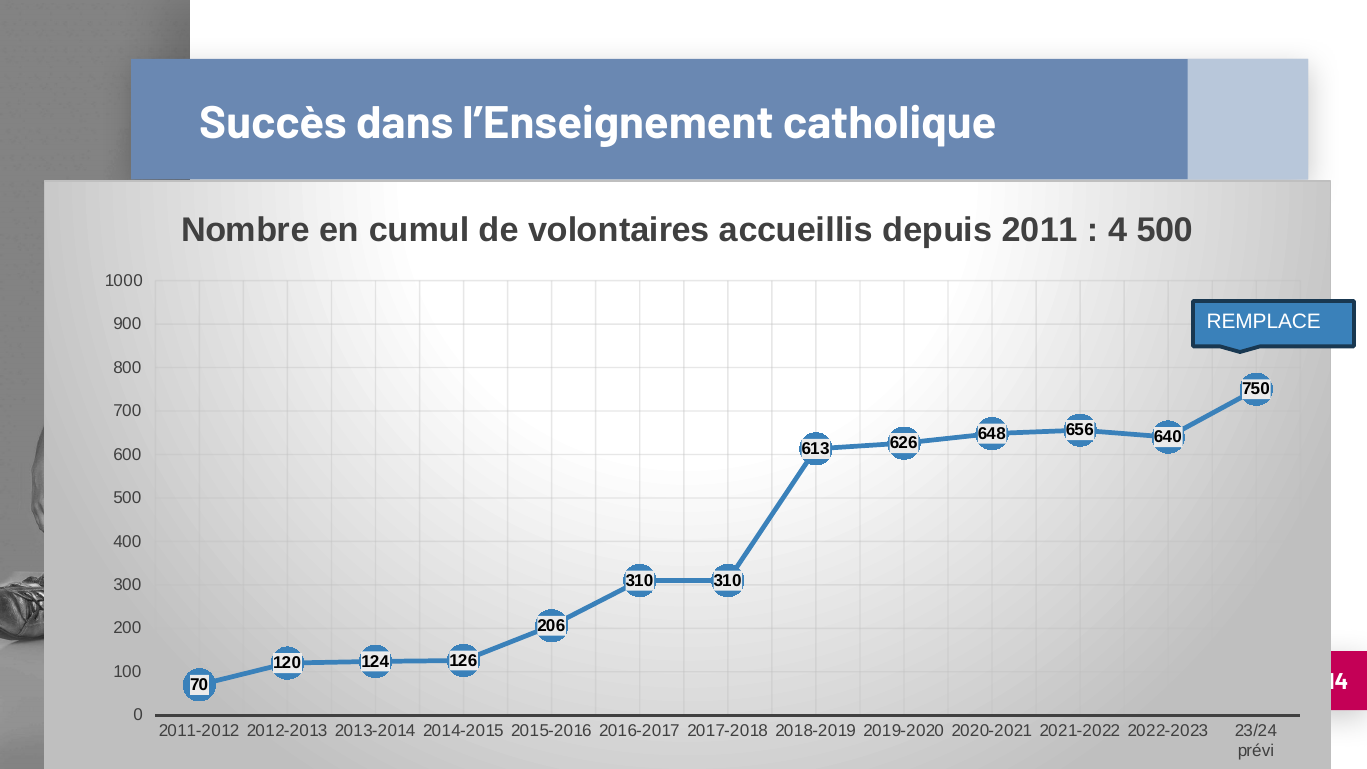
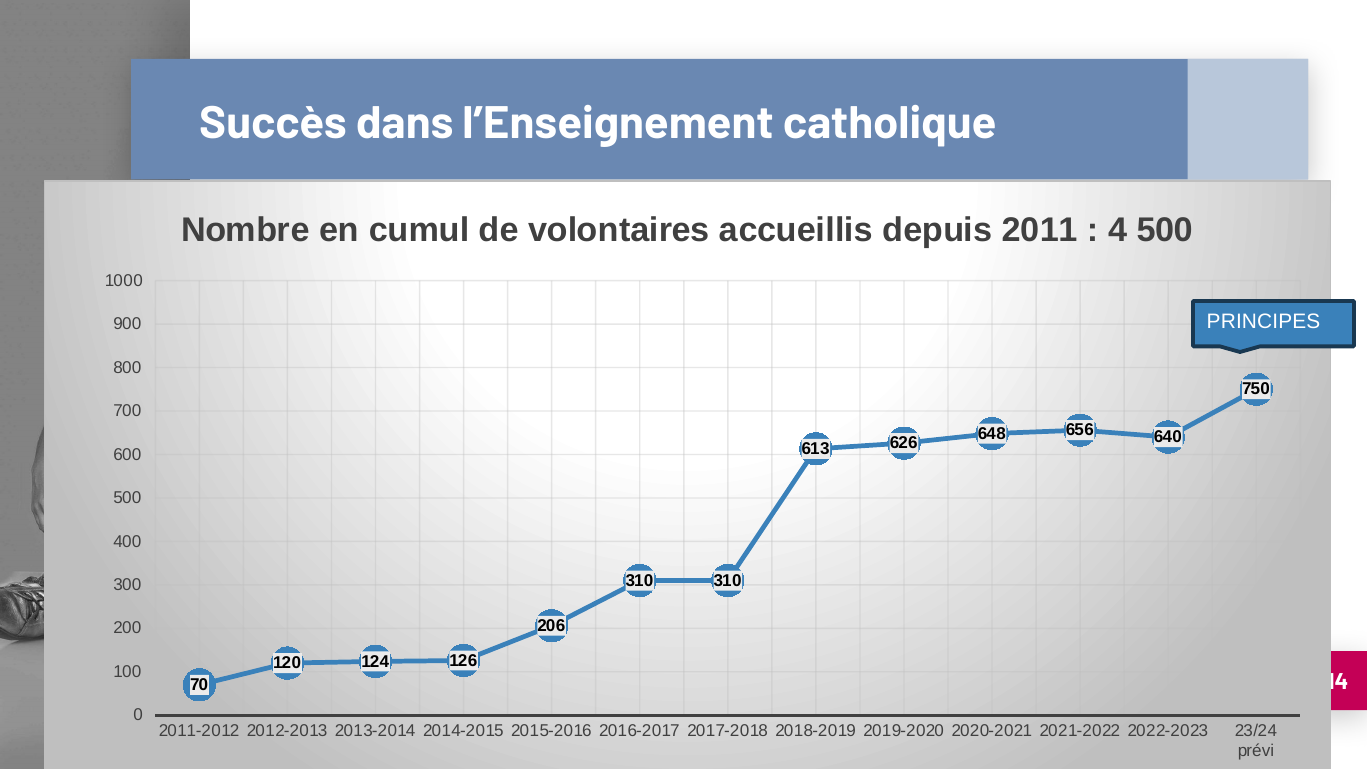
REMPLACE: REMPLACE -> PRINCIPES (1264, 322)
